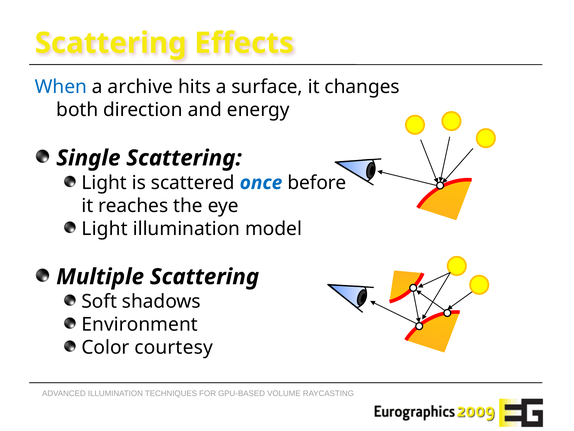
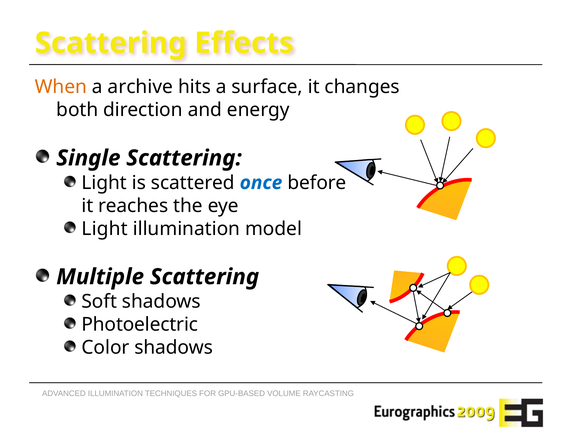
When colour: blue -> orange (61, 87)
Environment: Environment -> Photoelectric (140, 324)
Color courtesy: courtesy -> shadows (174, 347)
